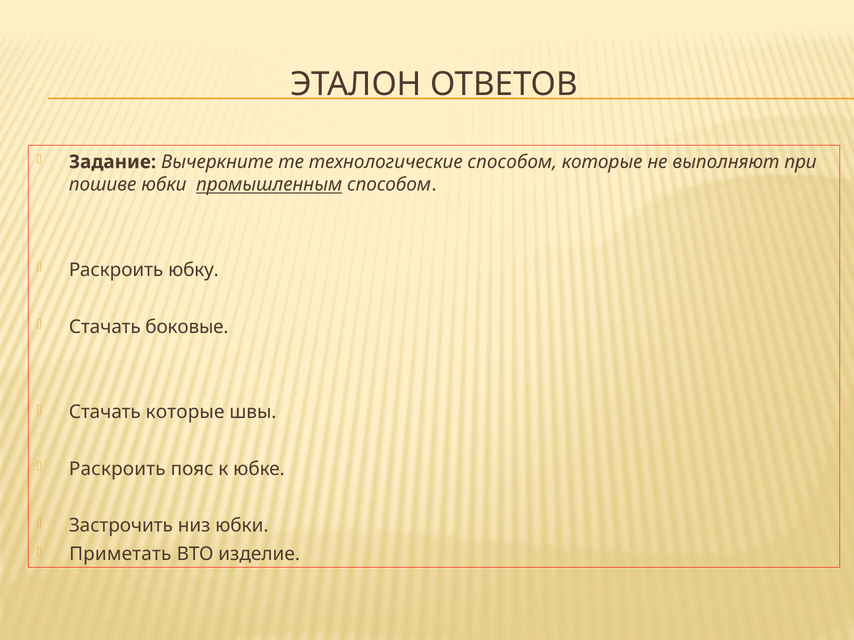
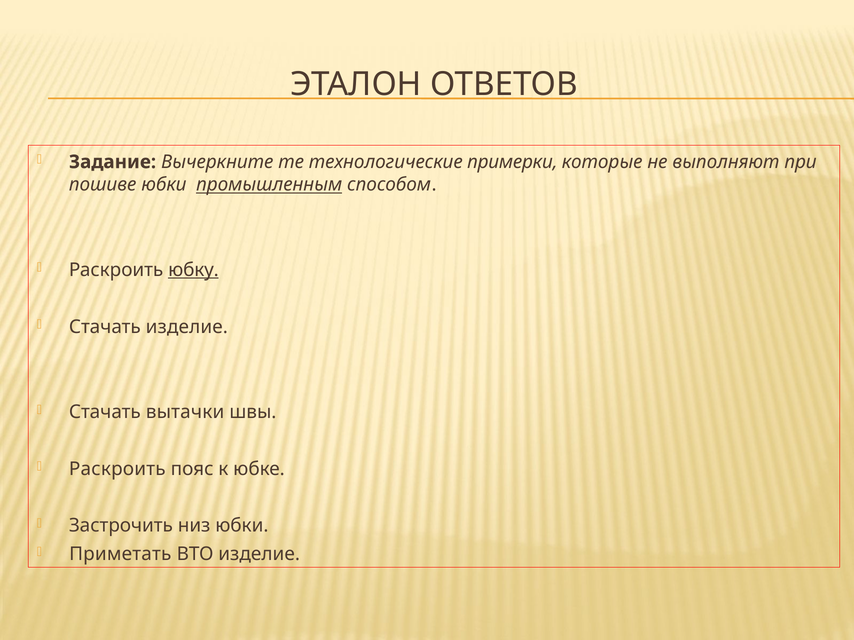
технологические способом: способом -> примерки (512, 162)
юбку underline: none -> present (193, 270)
Стачать боковые: боковые -> изделие (187, 327)
Стачать которые: которые -> вытачки (185, 412)
